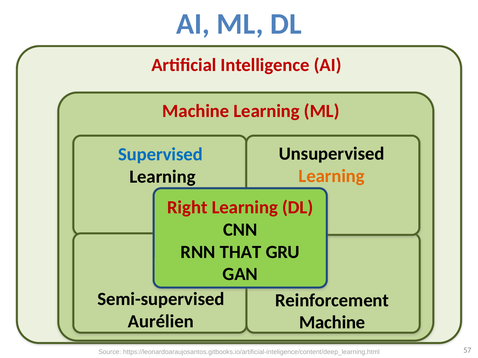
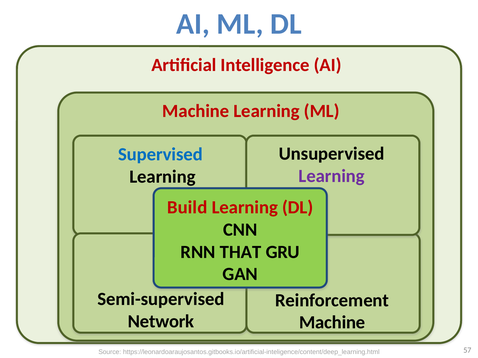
Learning colour: orange -> purple (332, 176)
Right: Right -> Build (187, 208)
Aurélien: Aurélien -> Network (161, 322)
